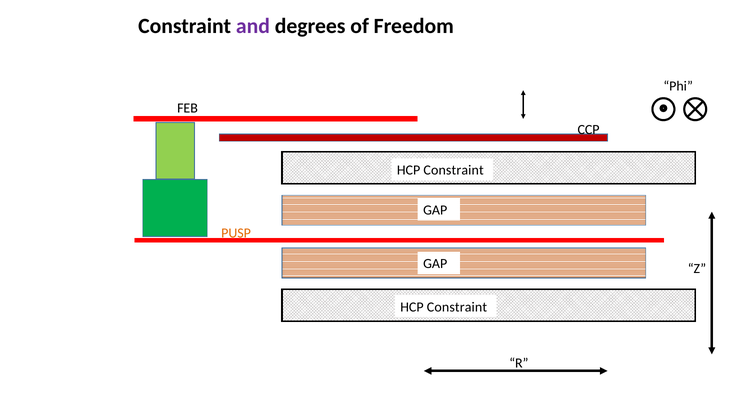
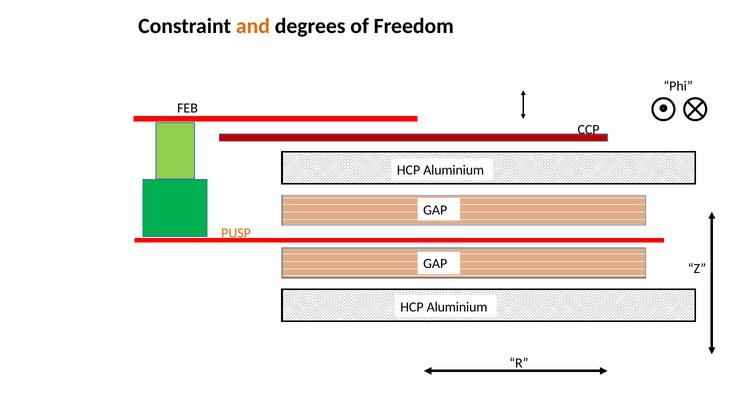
and colour: purple -> orange (253, 26)
Constraint: Constraint -> Aluminium (454, 171)
Constraint: Constraint -> Aluminium (457, 307)
